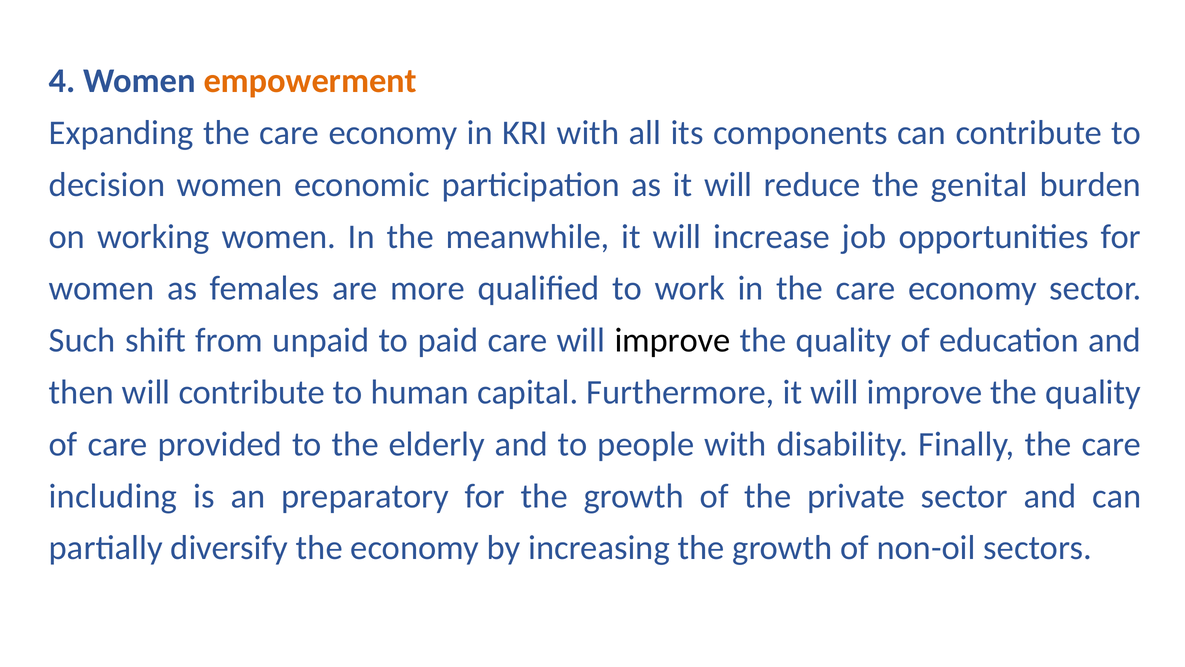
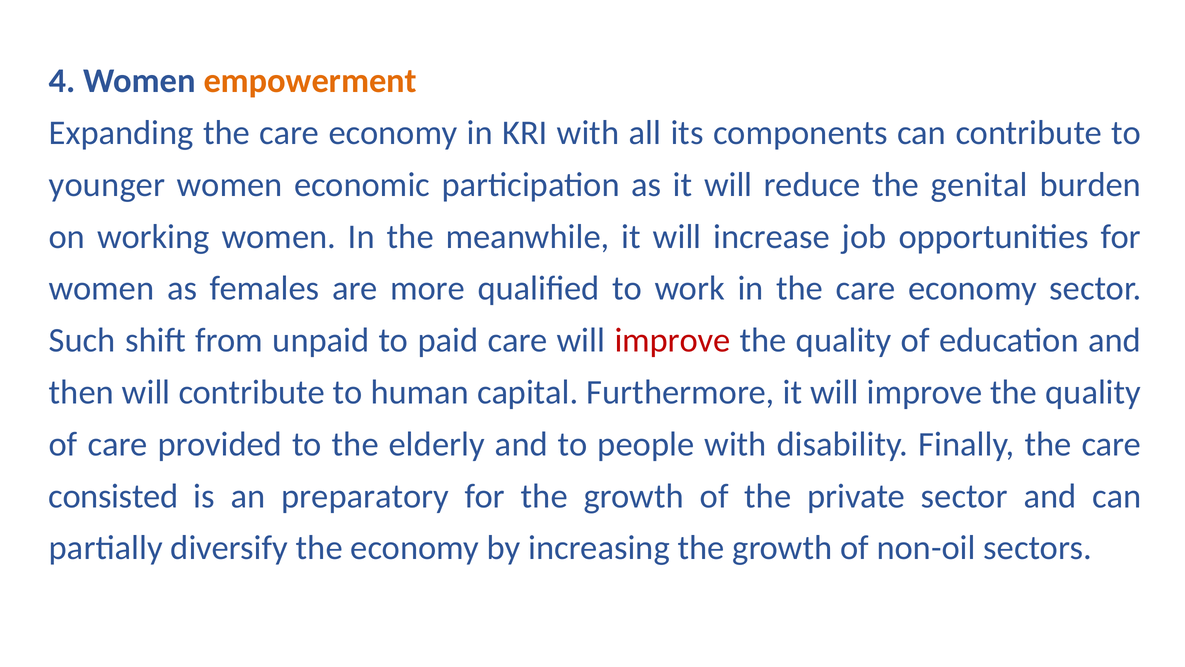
decision: decision -> younger (107, 185)
improve colour: black -> red (673, 340)
including: including -> consisted (113, 496)
